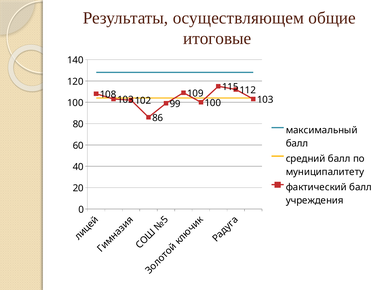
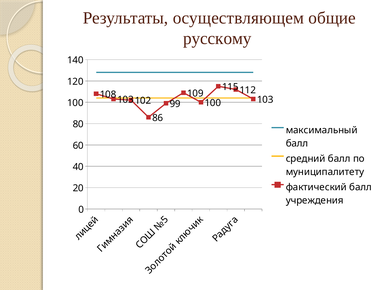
итоговые: итоговые -> русскому (217, 38)
